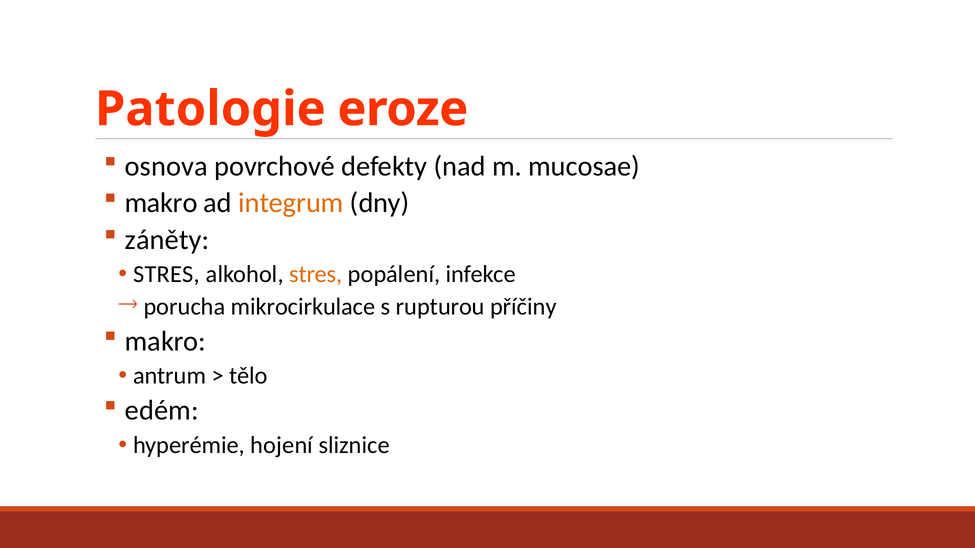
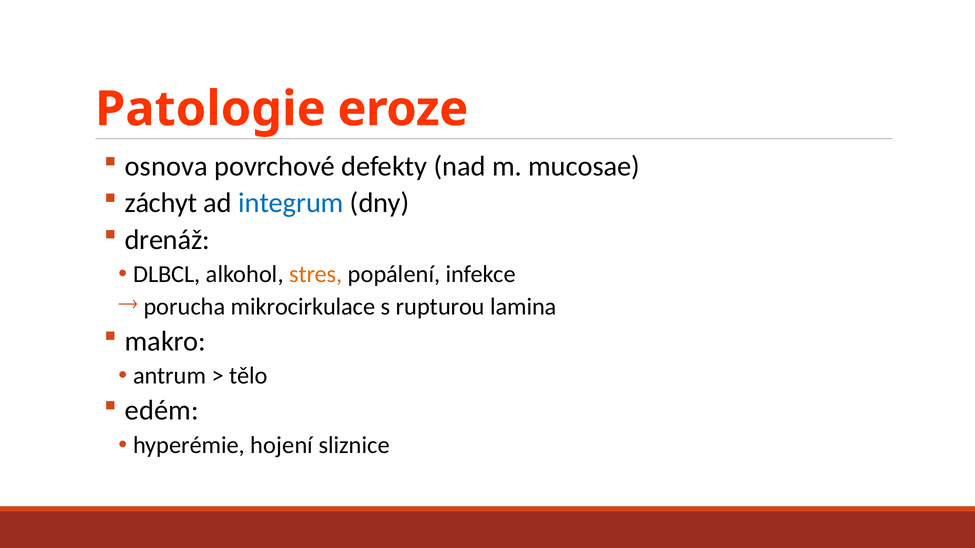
makro: makro -> záchyt (161, 203)
integrum colour: orange -> blue (291, 203)
záněty: záněty -> drenáž (167, 240)
STRES: STRES -> DLBCL (167, 275)
příčiny: příčiny -> lamina (523, 307)
